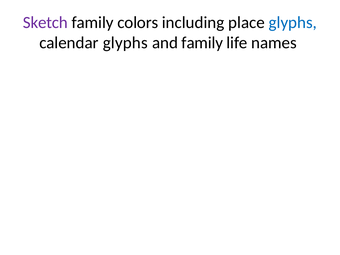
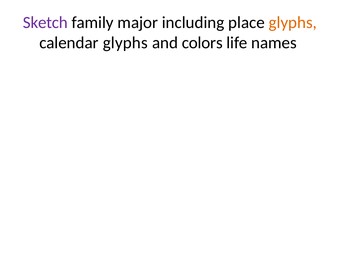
colors: colors -> major (138, 22)
glyphs colour: blue -> orange (293, 22)
and family: family -> colors (202, 43)
